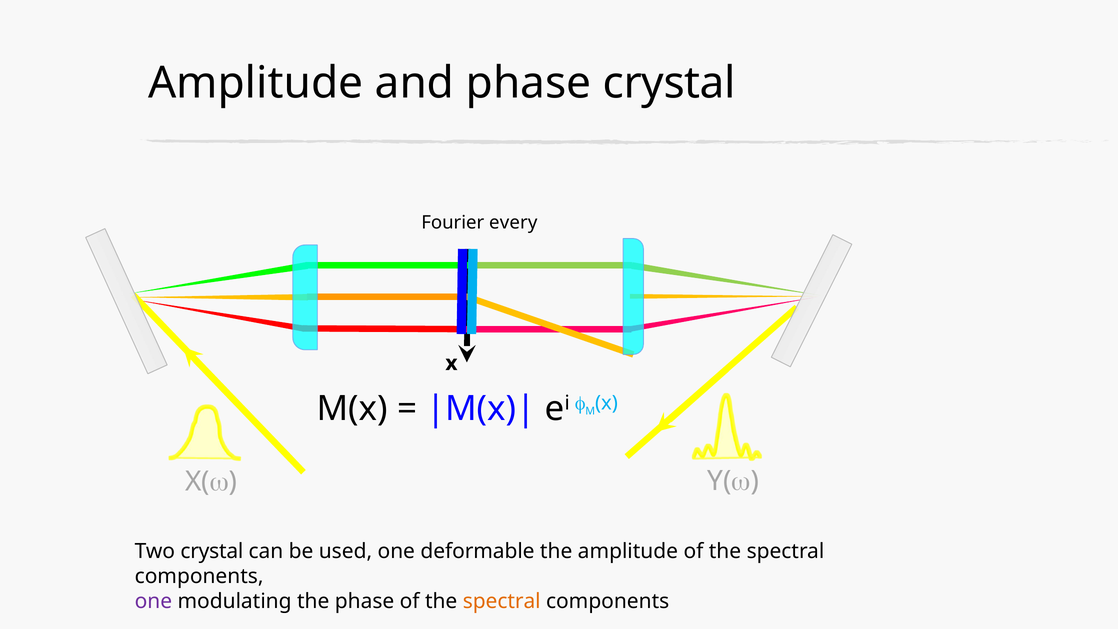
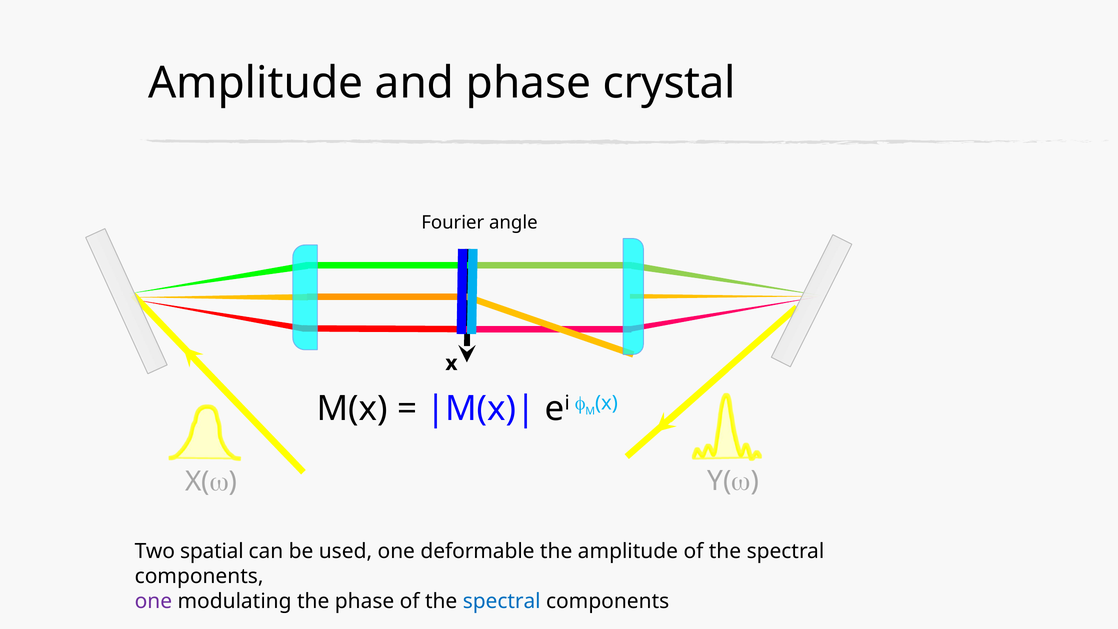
every: every -> angle (513, 223)
Two crystal: crystal -> spatial (212, 551)
spectral colour: orange -> blue (502, 602)
